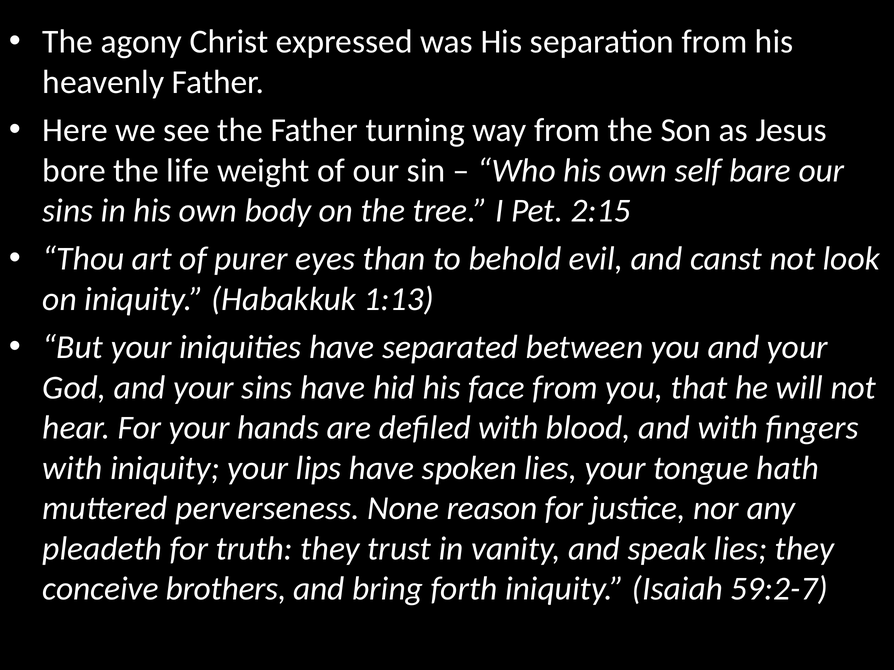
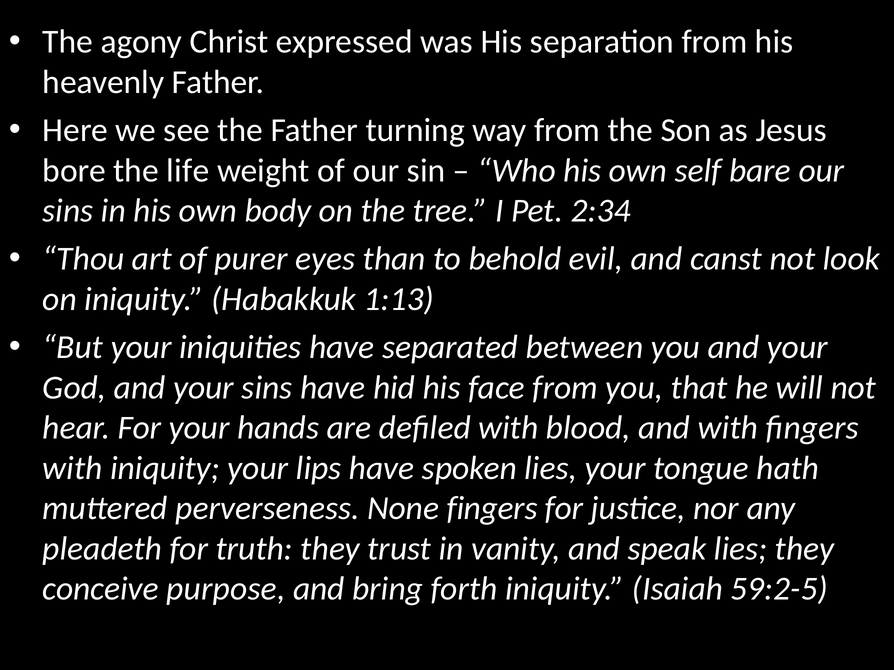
2:15: 2:15 -> 2:34 (601, 211)
None reason: reason -> fingers (492, 509)
brothers: brothers -> purpose (226, 589)
59:2-7: 59:2-7 -> 59:2-5 (779, 589)
